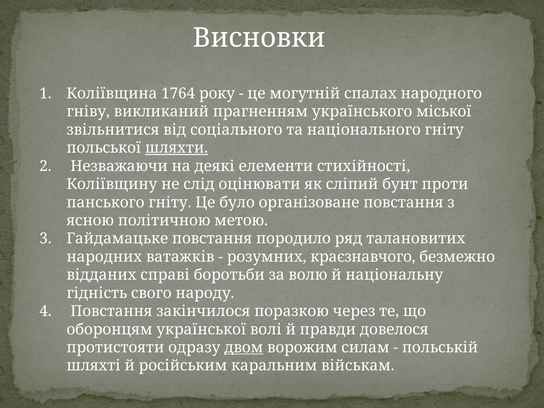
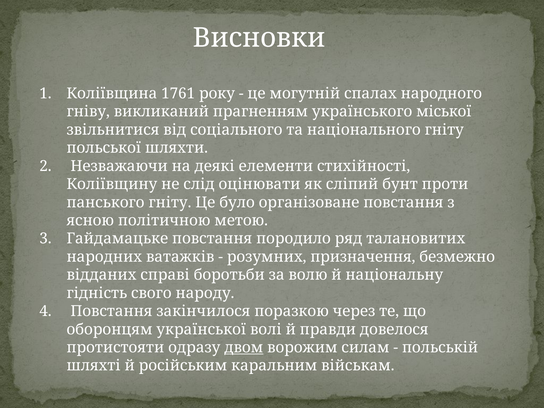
1764: 1764 -> 1761 (178, 94)
шляхти underline: present -> none (177, 148)
краєзнавчого: краєзнавчого -> призначення (363, 257)
